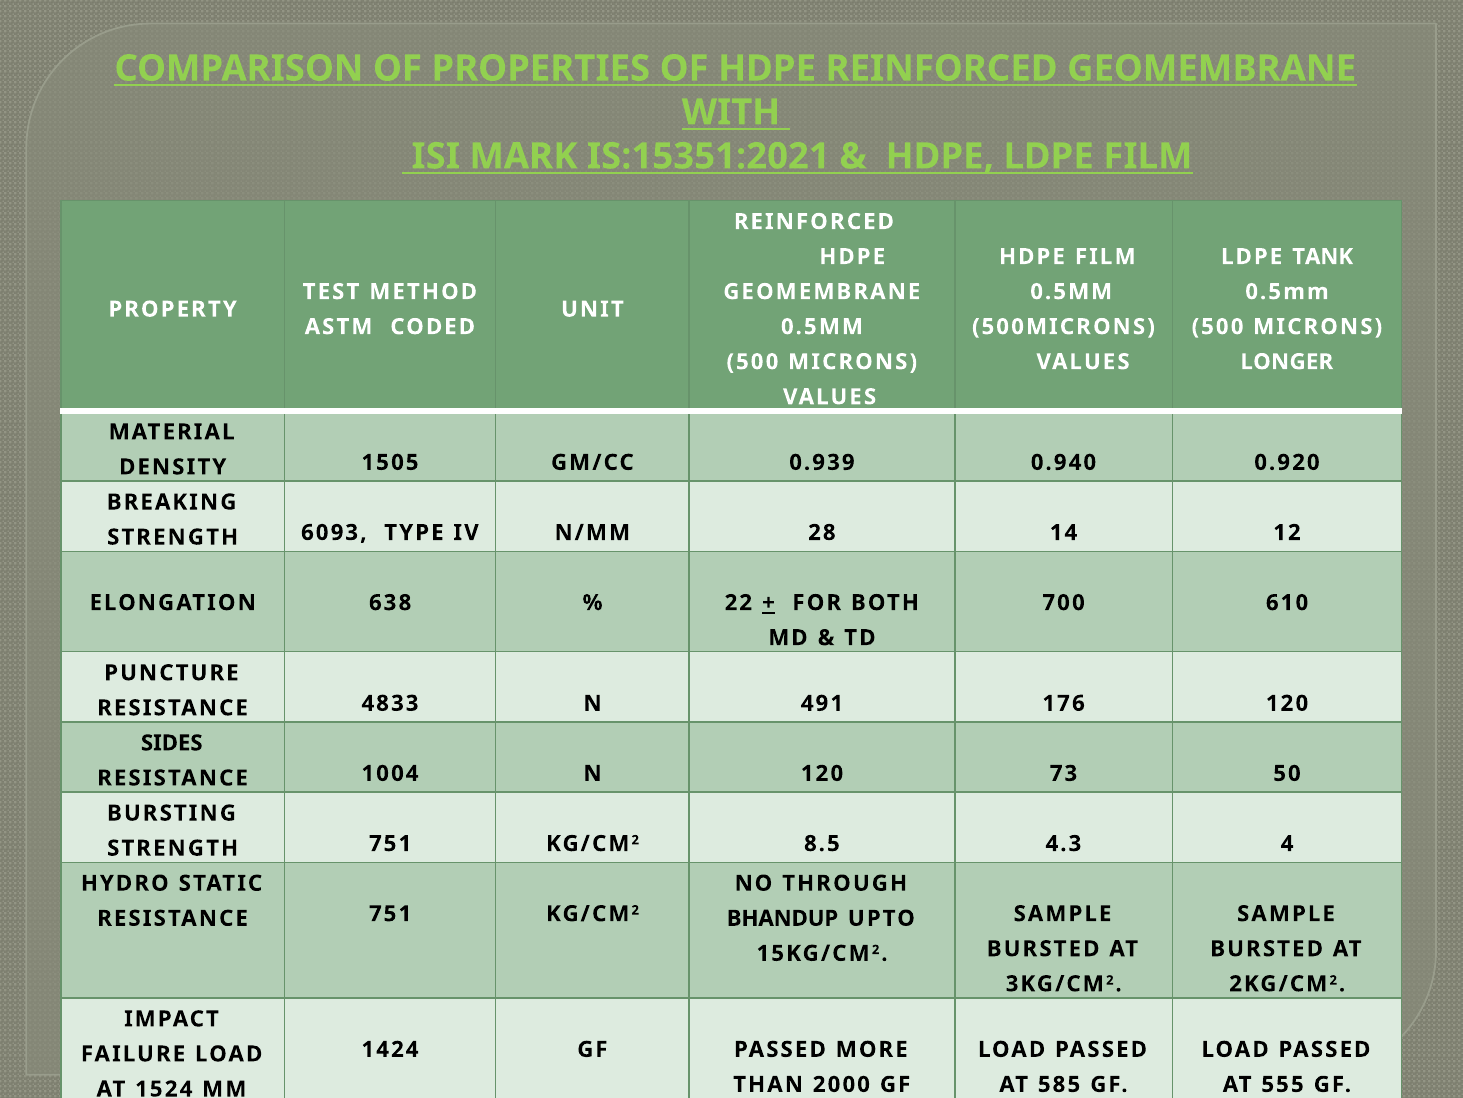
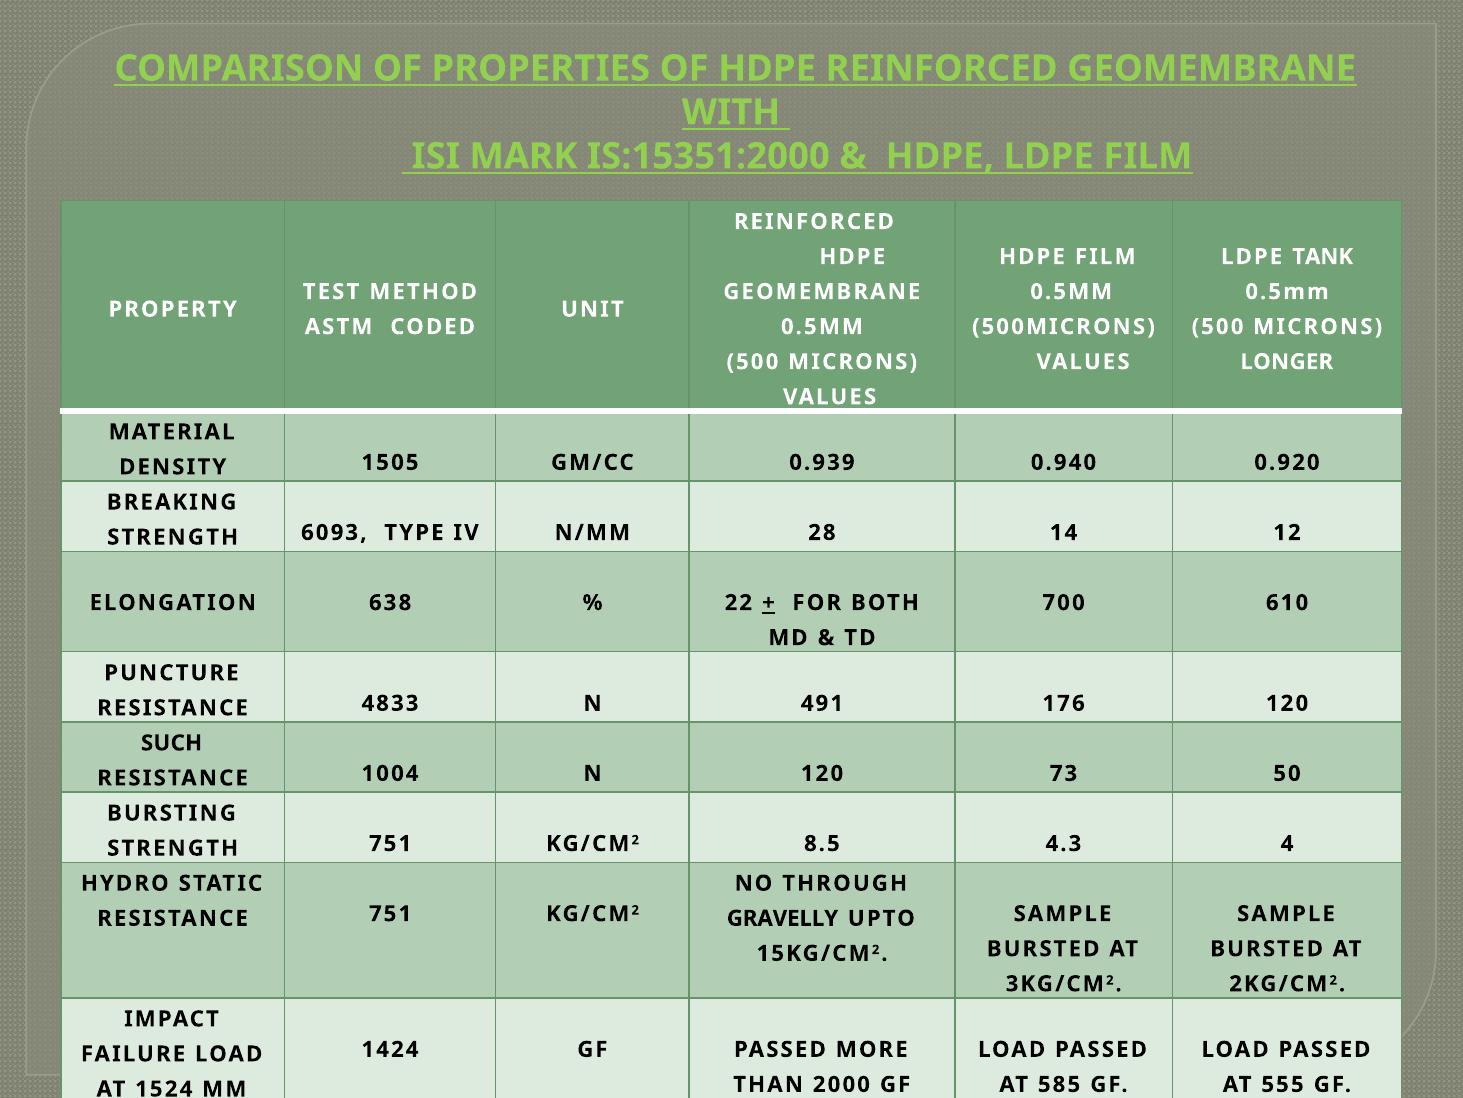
IS:15351:2021: IS:15351:2021 -> IS:15351:2000 (708, 156)
SIDES: SIDES -> SUCH (172, 743)
BHANDUP: BHANDUP -> GRAVELLY (782, 918)
